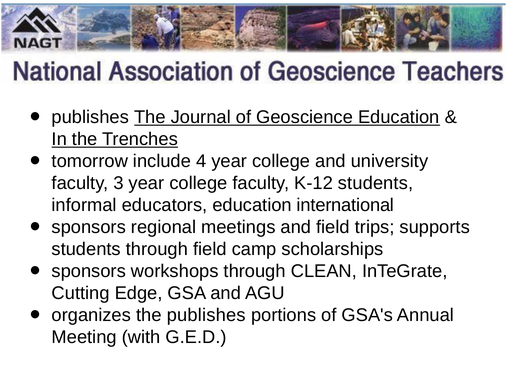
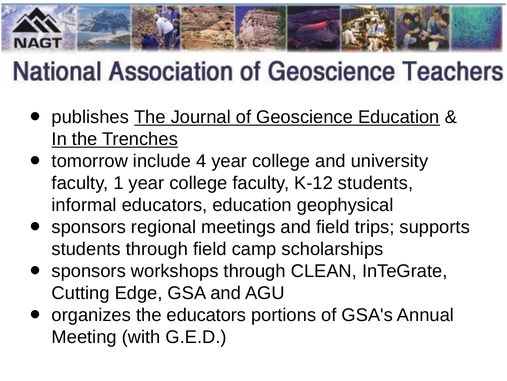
3: 3 -> 1 (118, 183)
international: international -> geophysical (345, 205)
the publishes: publishes -> educators (206, 314)
